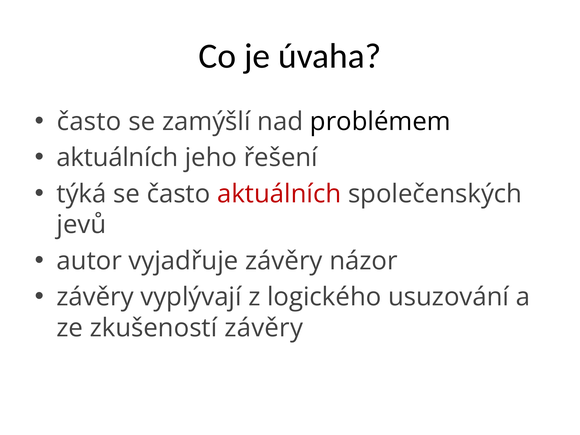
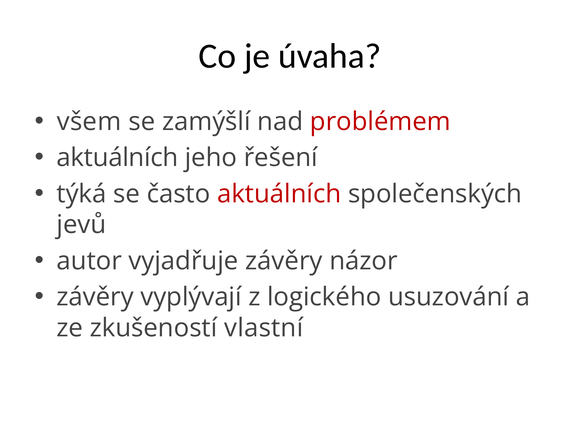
často: často -> všem (89, 122)
problémem colour: black -> red (380, 122)
zkušeností závěry: závěry -> vlastní (264, 328)
